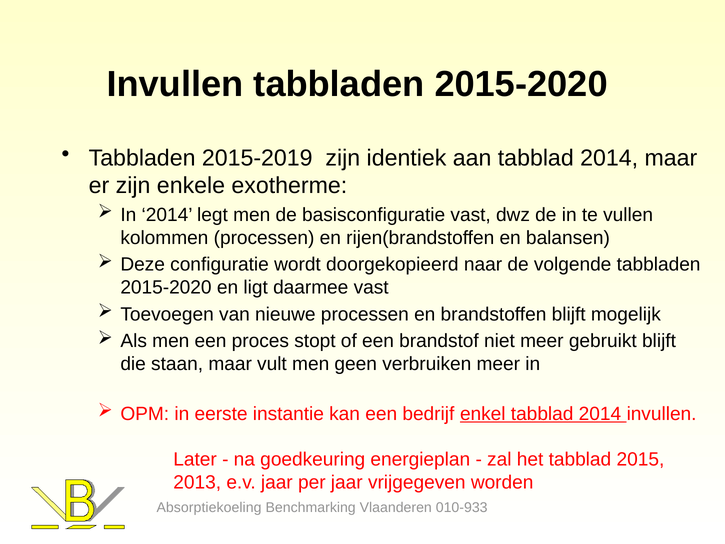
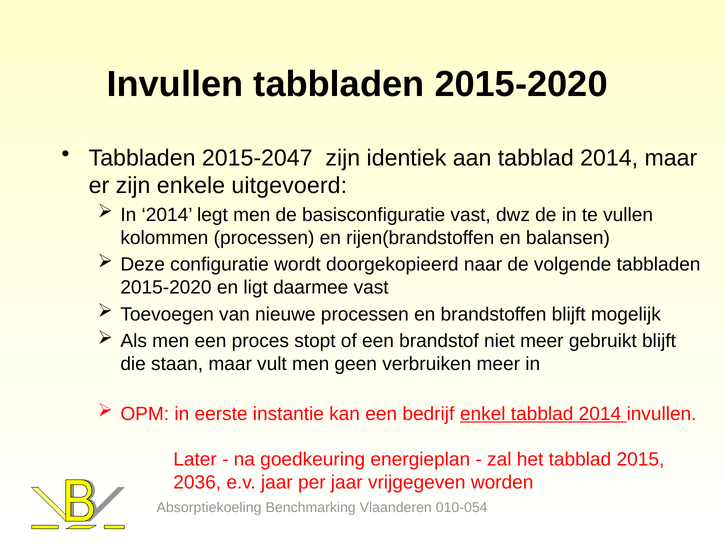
2015-2019: 2015-2019 -> 2015-2047 (257, 158)
exotherme: exotherme -> uitgevoerd (289, 186)
2013: 2013 -> 2036 (197, 482)
010-933: 010-933 -> 010-054 (462, 507)
